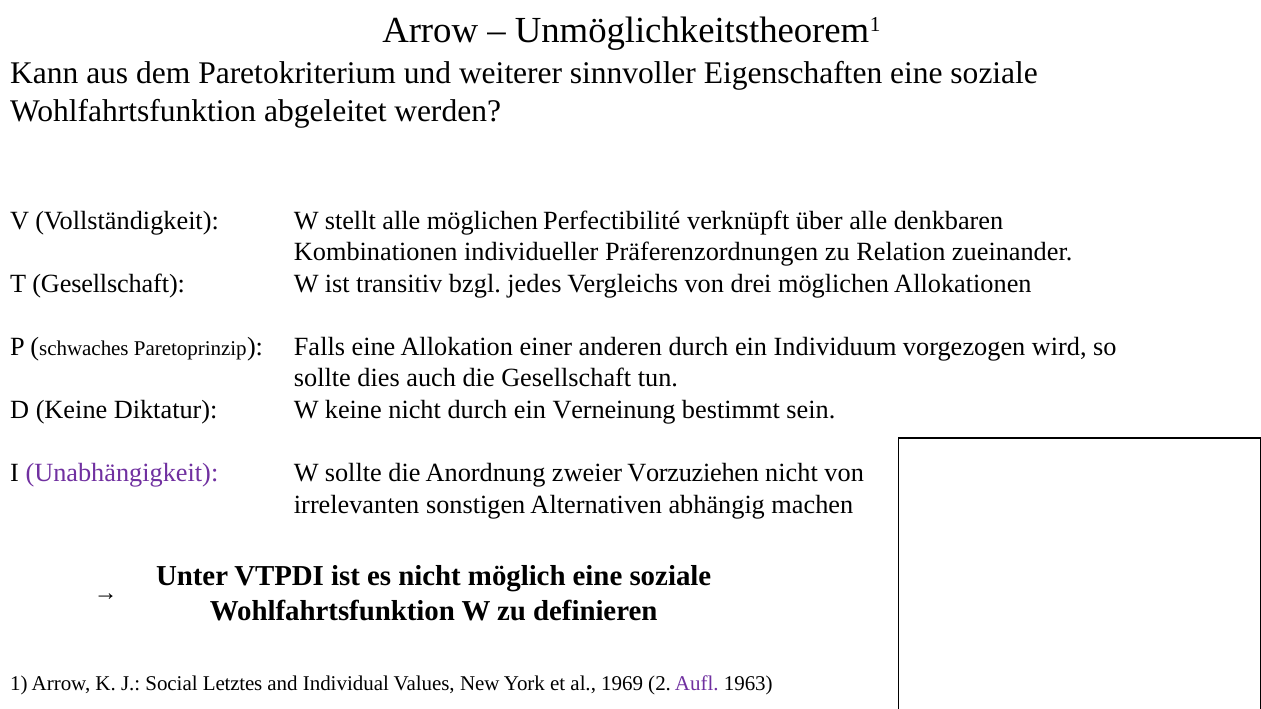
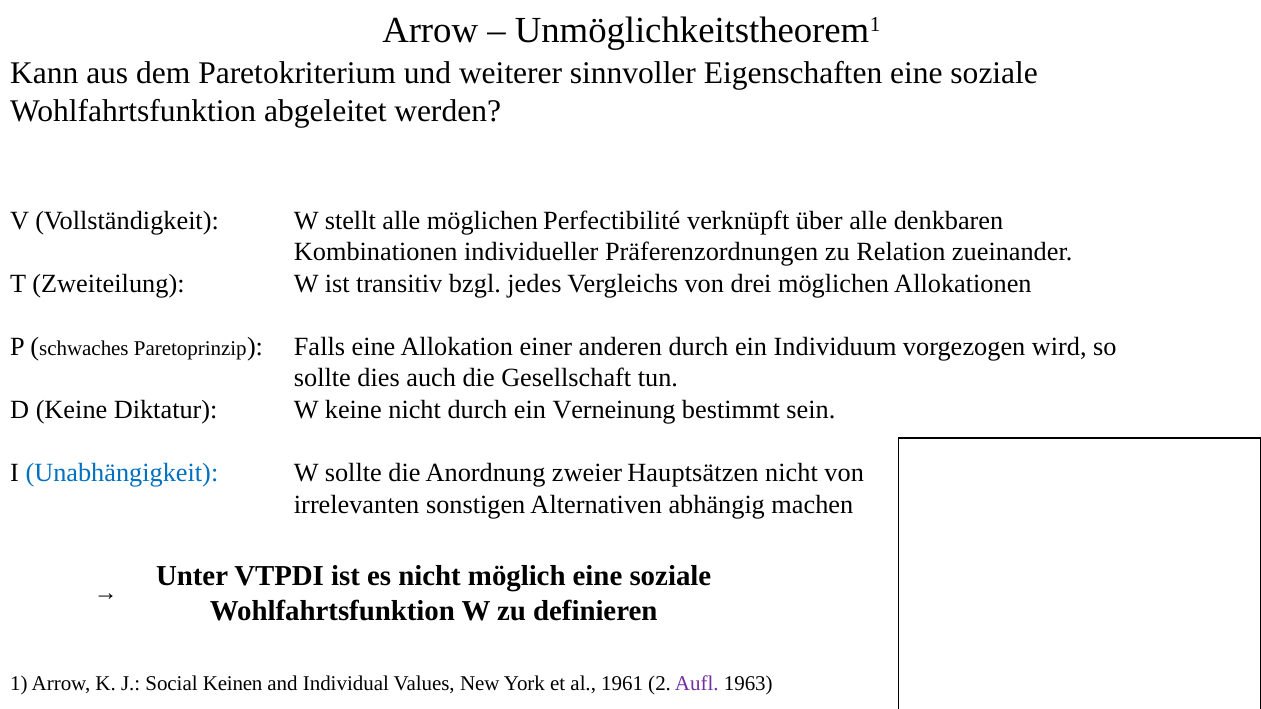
T Gesellschaft: Gesellschaft -> Zweiteilung (108, 284)
Unabhängigkeit colour: purple -> blue (122, 473)
Vorzuziehen: Vorzuziehen -> Hauptsätzen (693, 473)
Letztes: Letztes -> Keinen (233, 684)
1969: 1969 -> 1961 (622, 684)
